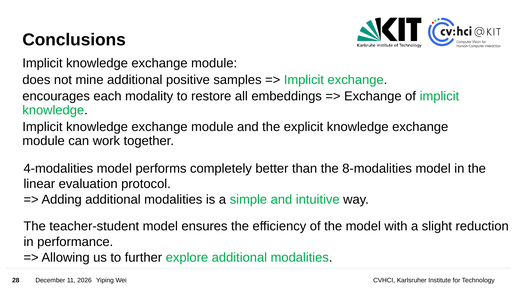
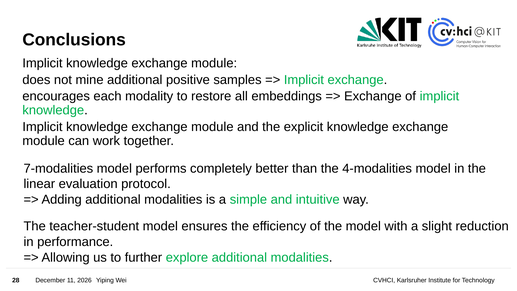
4-modalities: 4-modalities -> 7-modalities (58, 168)
8-modalities: 8-modalities -> 4-modalities (377, 168)
